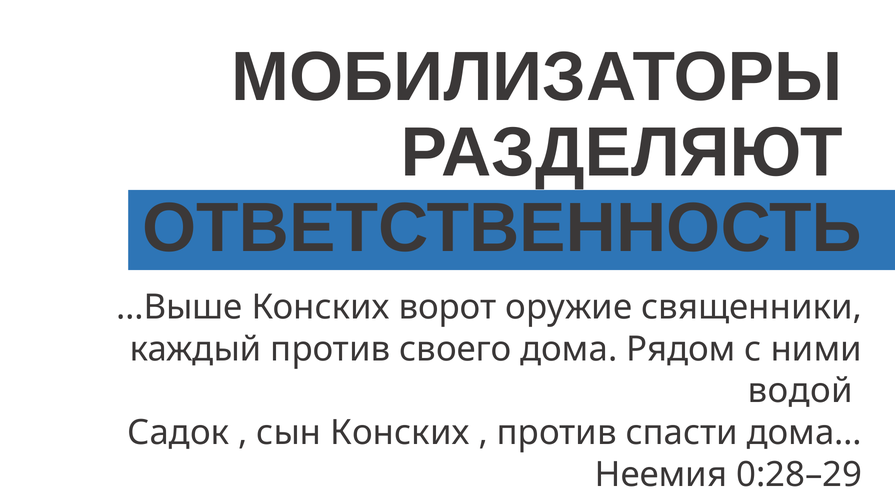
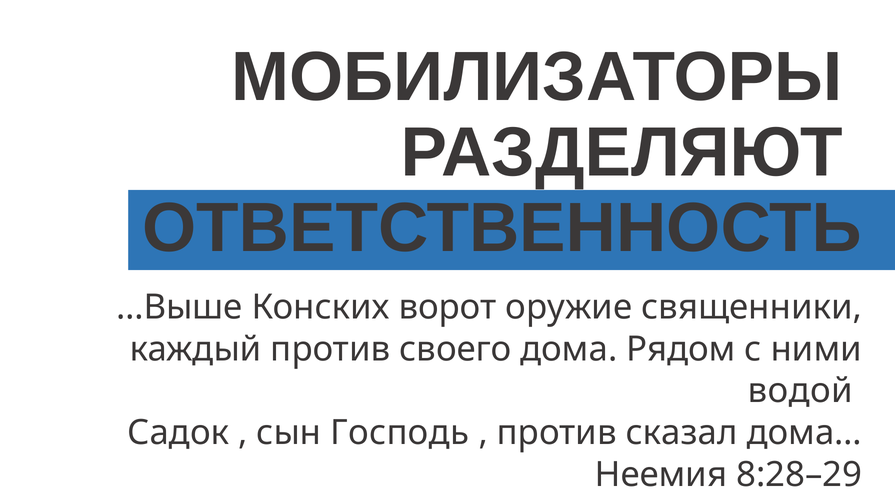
сын Конских: Конских -> Господь (400, 432)
спасти: спасти -> сказал (682, 432)
0:28–29: 0:28–29 -> 8:28–29 (799, 474)
